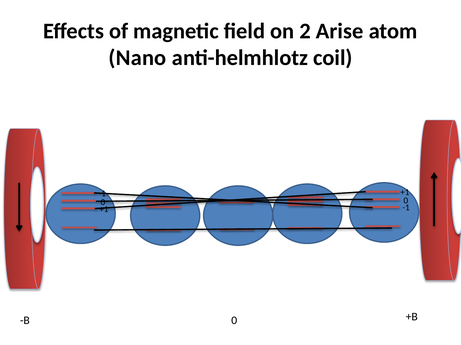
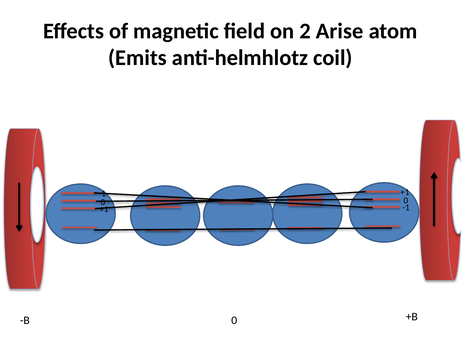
Nano: Nano -> Emits (138, 58)
